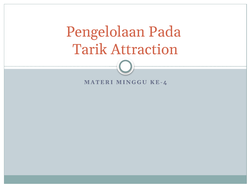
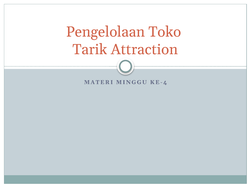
Pada: Pada -> Toko (165, 32)
